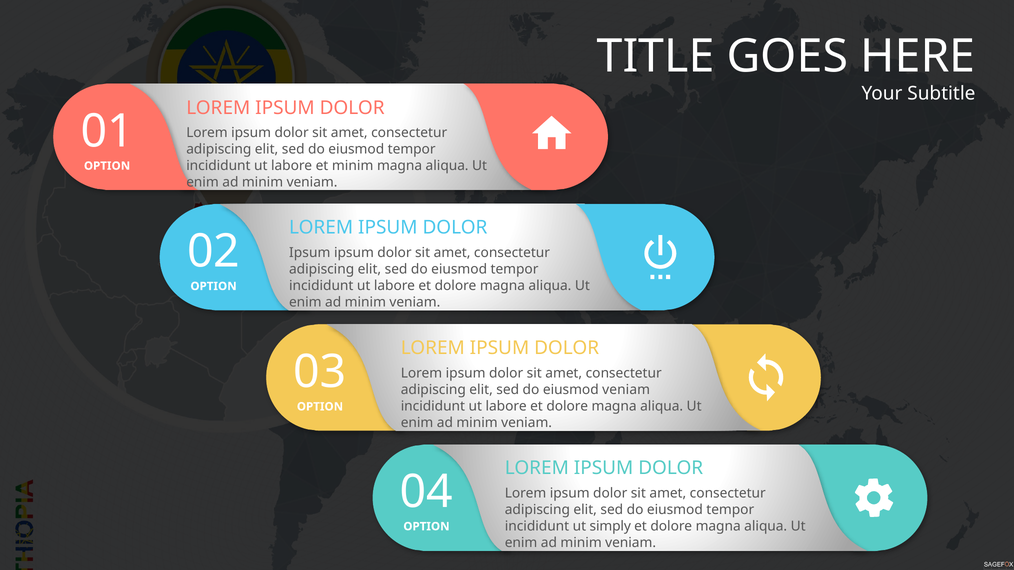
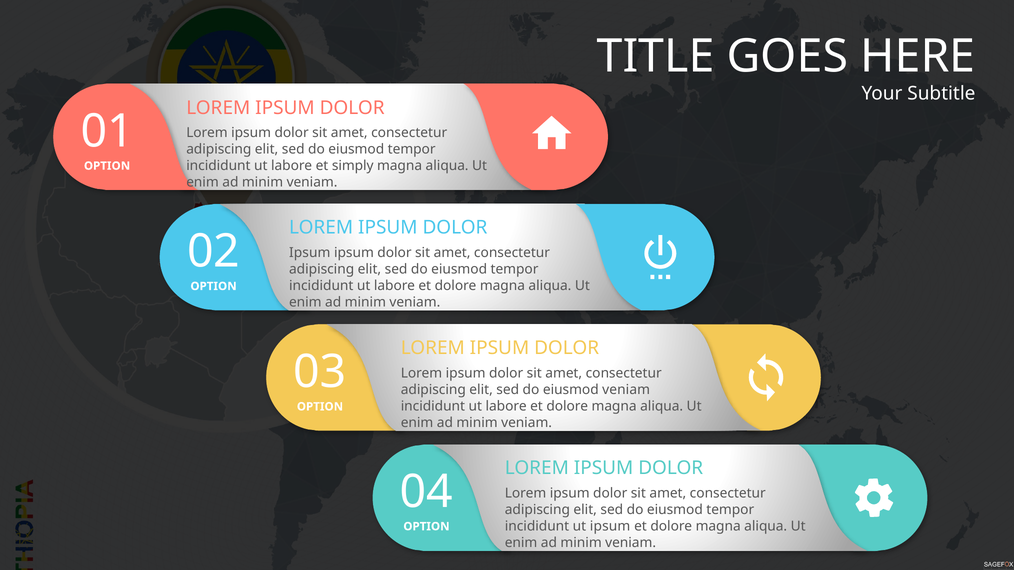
et minim: minim -> simply (353, 166)
ut simply: simply -> ipsum (610, 526)
